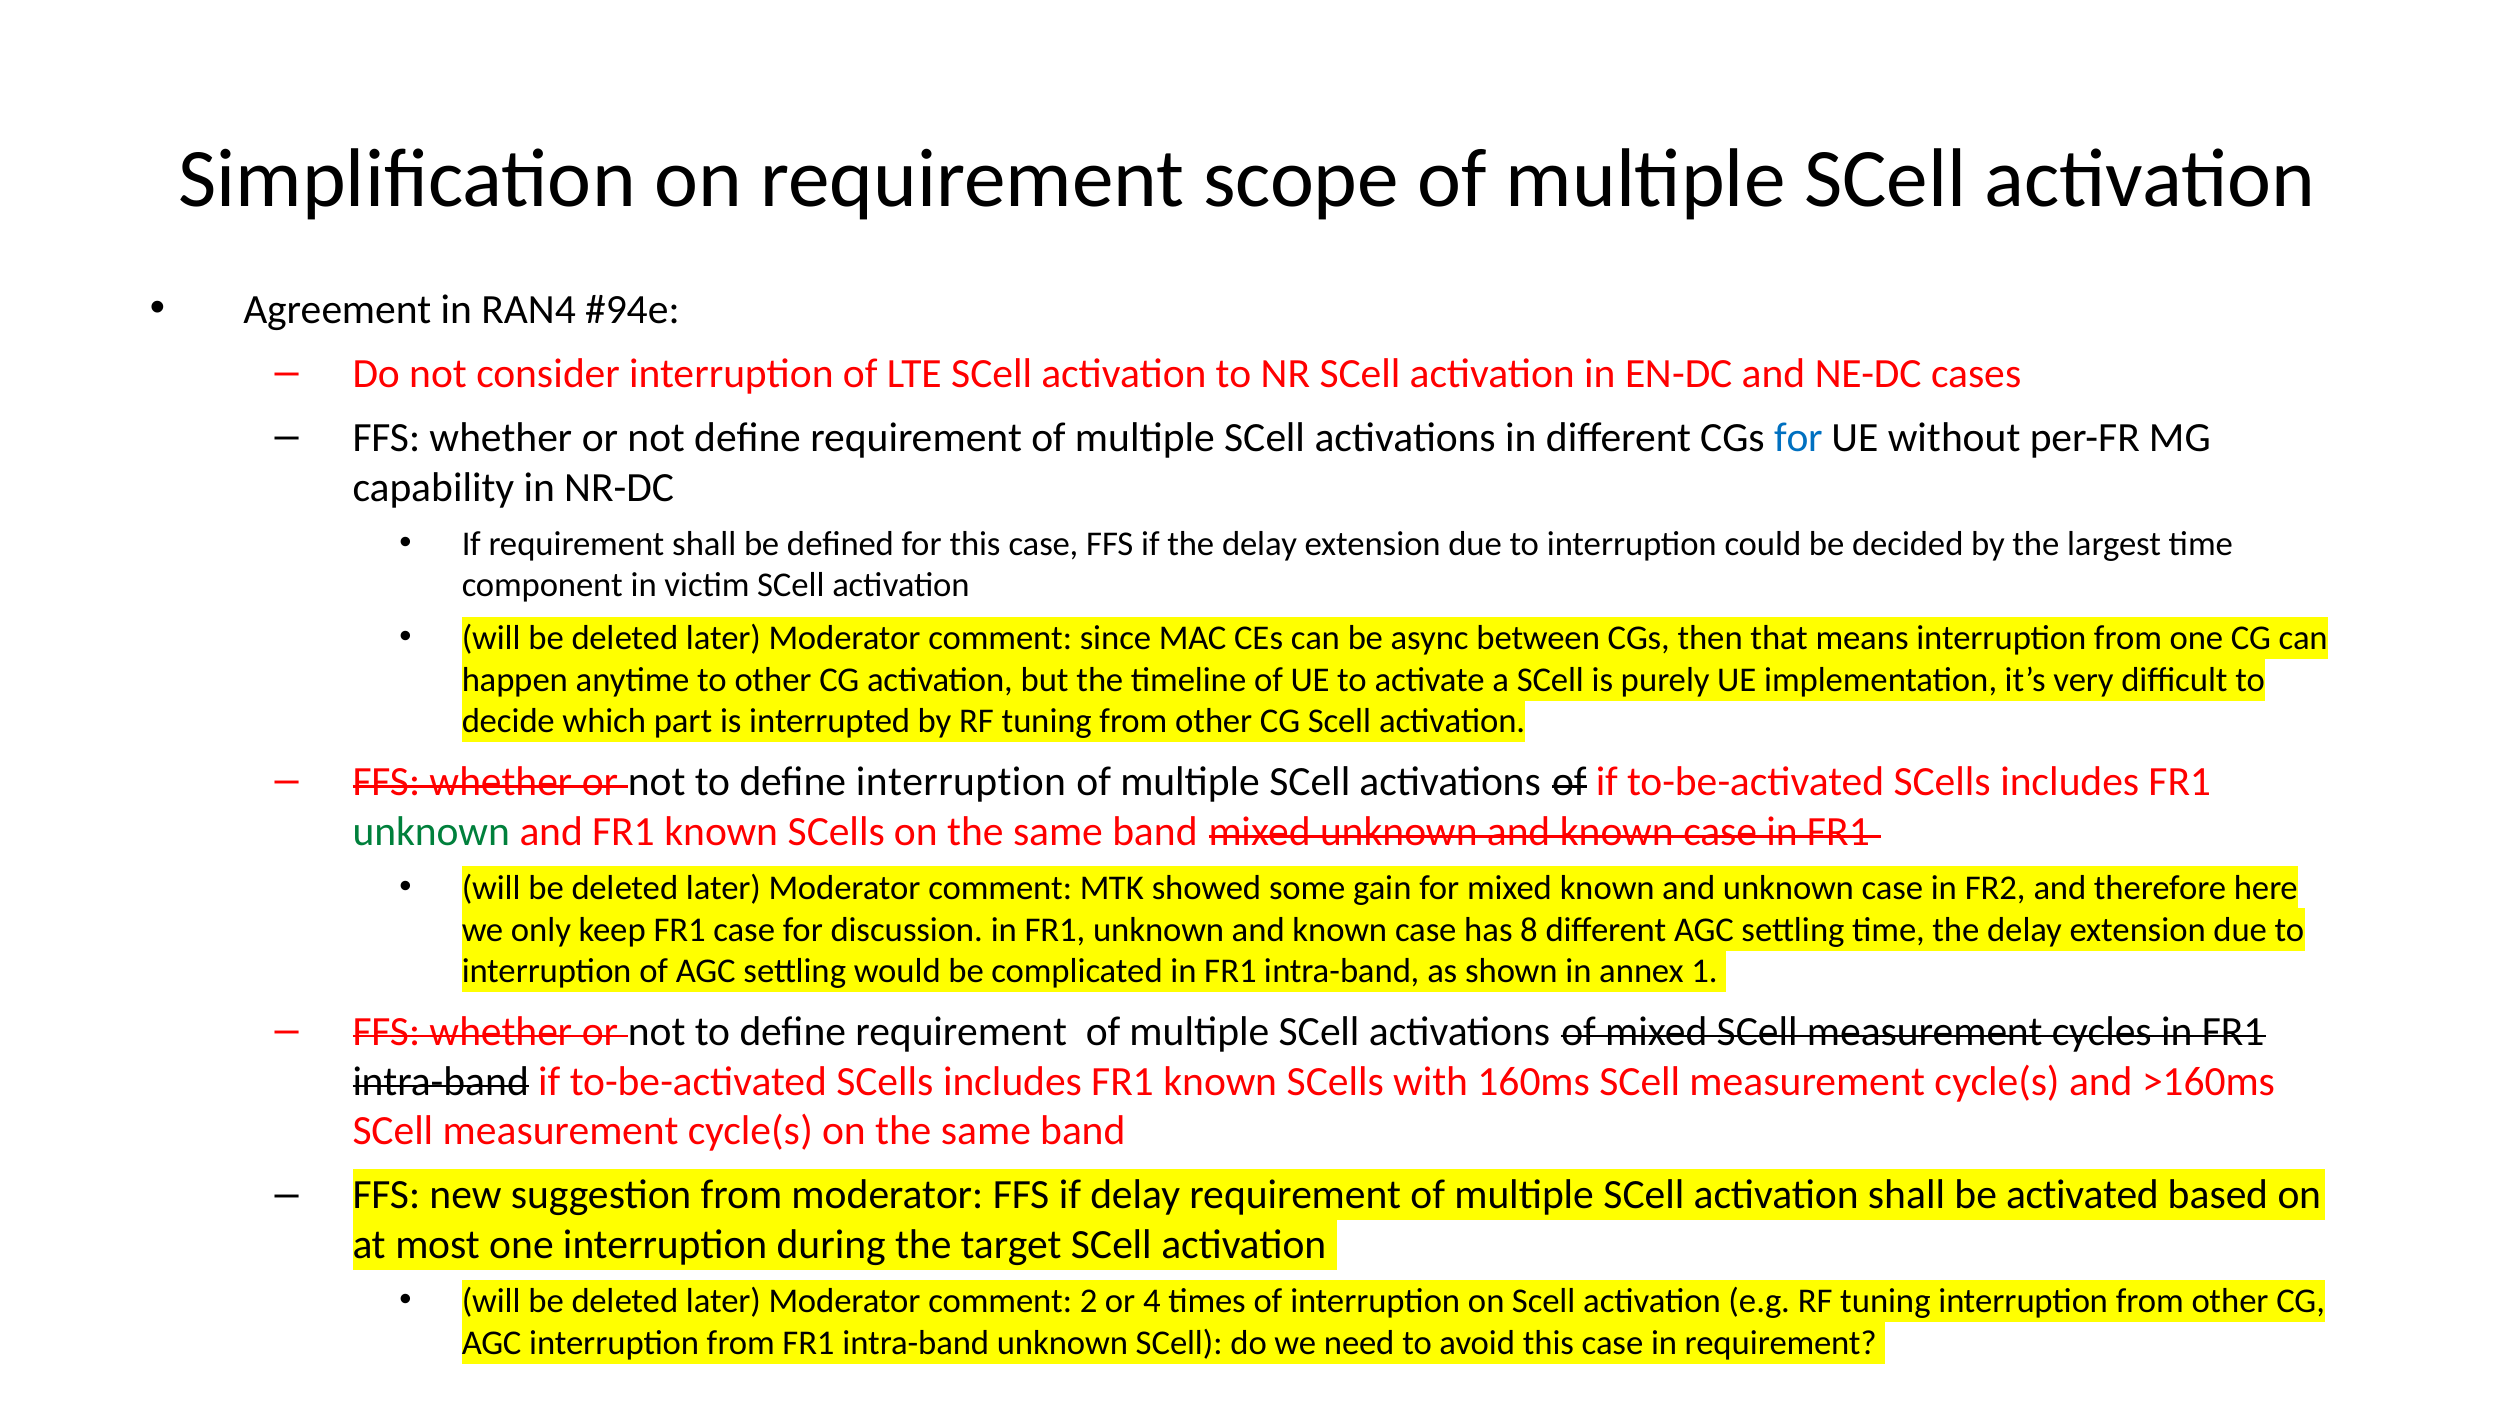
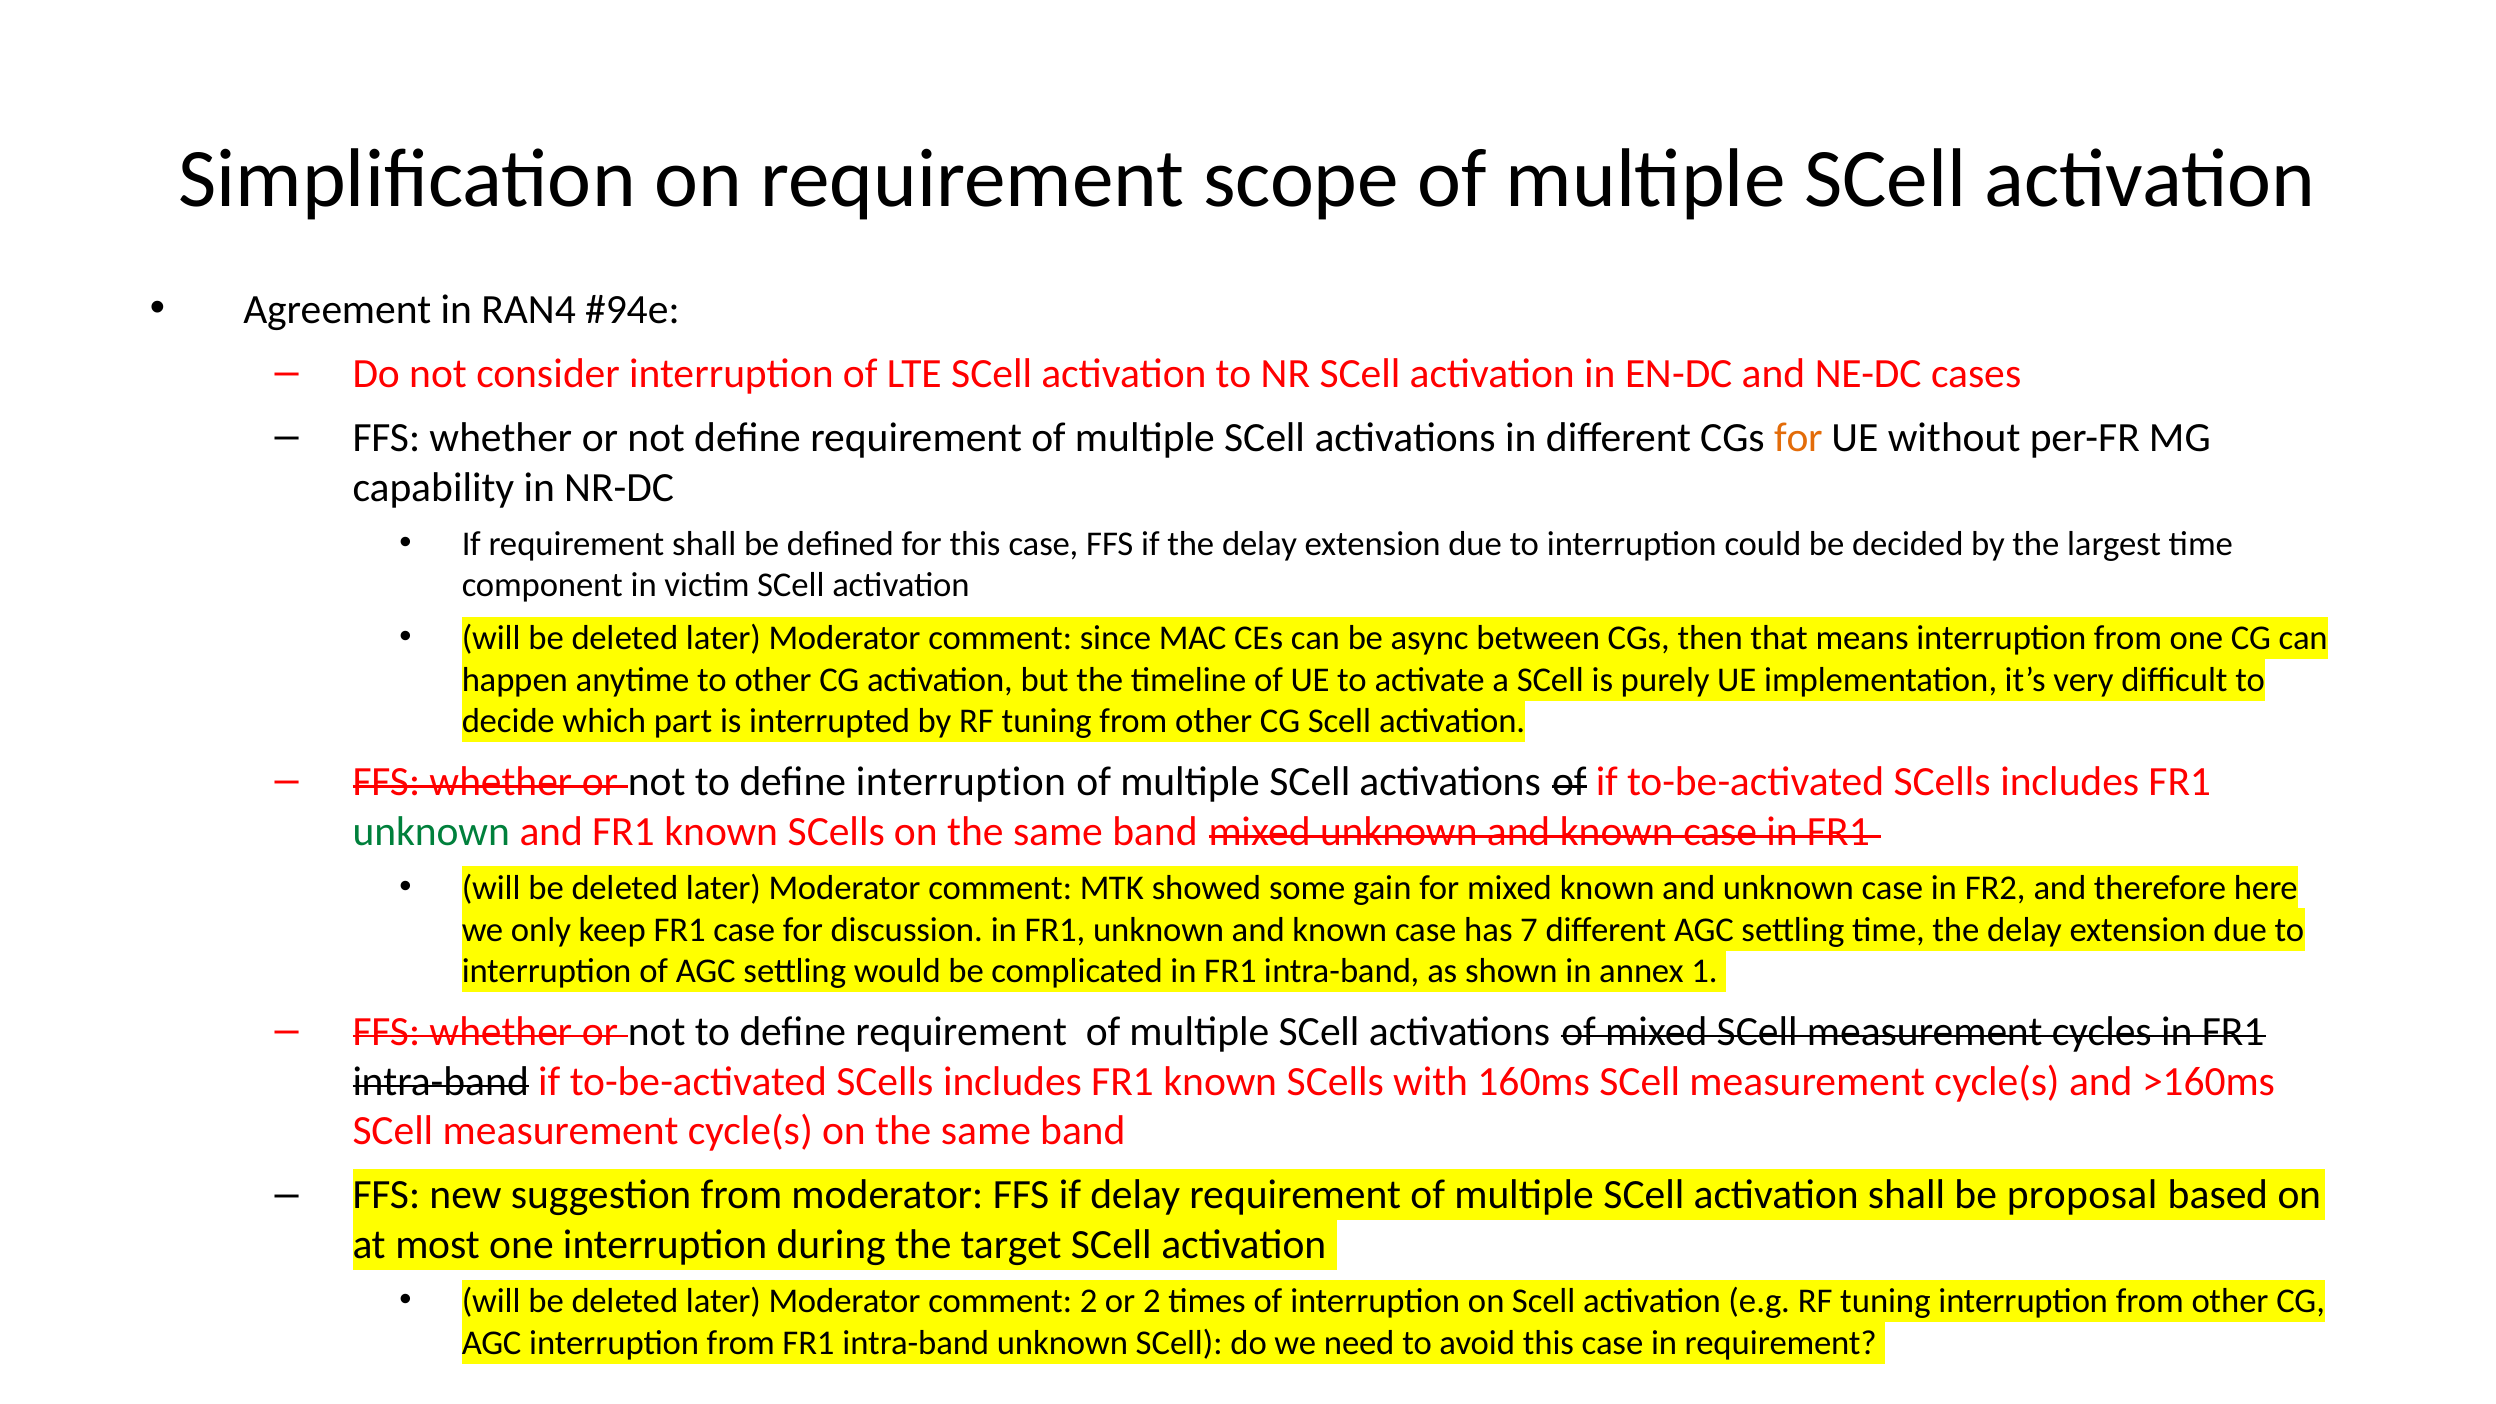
for colour: blue -> orange (1798, 437)
8: 8 -> 7 (1529, 930)
activated: activated -> proposal (2082, 1195)
or 4: 4 -> 2 (1152, 1301)
